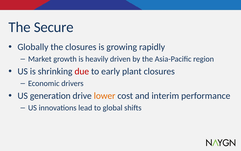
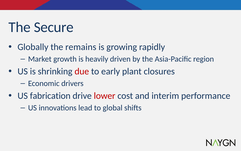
the closures: closures -> remains (81, 47)
generation: generation -> fabrication (50, 96)
lower colour: orange -> red (105, 96)
